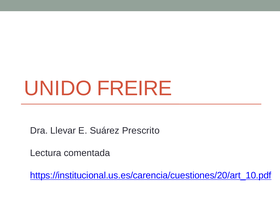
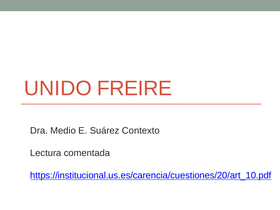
Llevar: Llevar -> Medio (63, 131)
Prescrito: Prescrito -> Contexto (141, 131)
